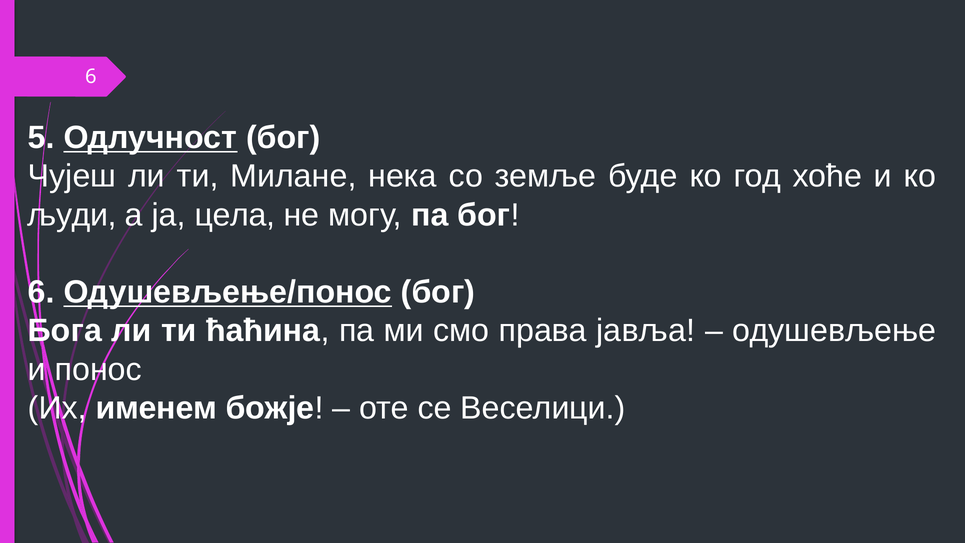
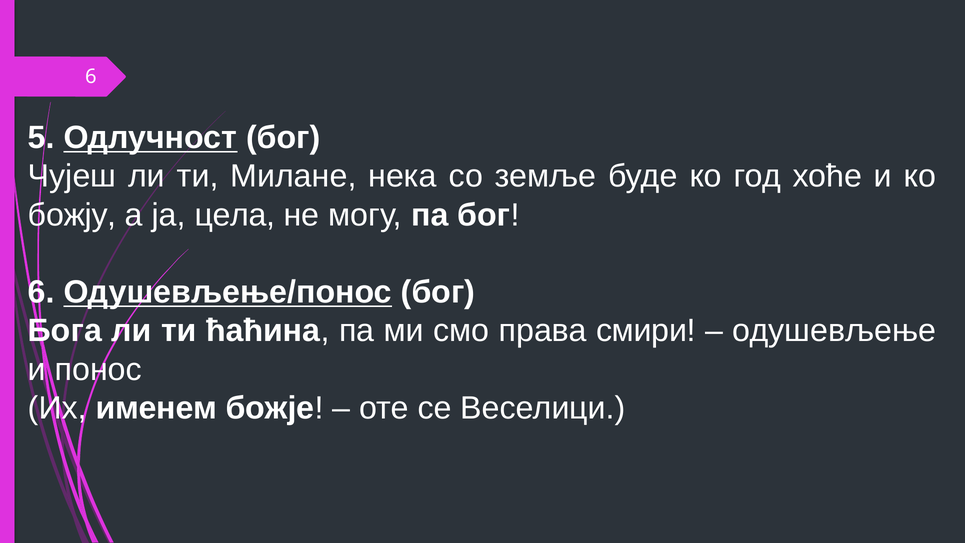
људи: људи -> божју (72, 215)
јавља: јавља -> смири (646, 331)
